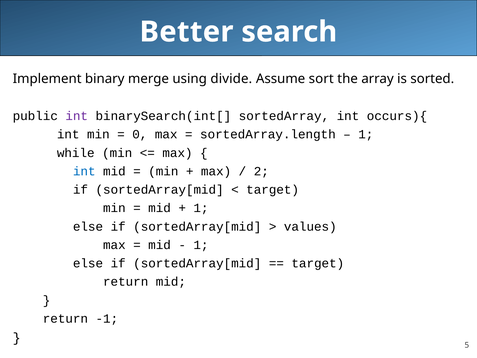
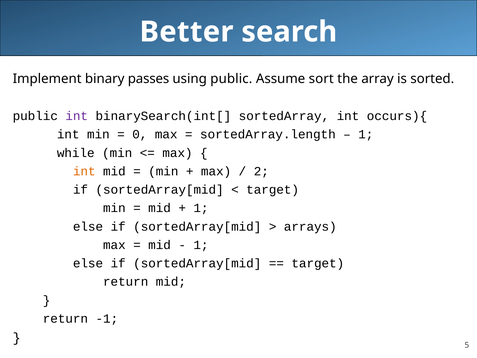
merge: merge -> passes (149, 79)
using divide: divide -> public (231, 79)
int colour: blue -> orange (84, 171)
values: values -> arrays (310, 226)
